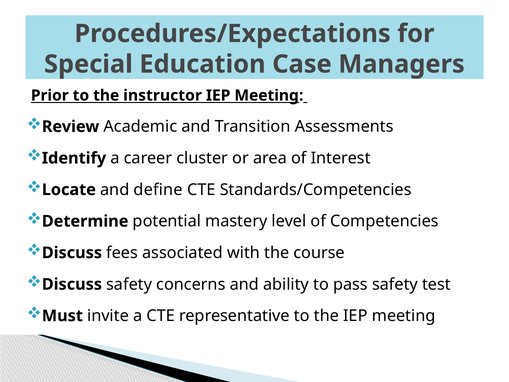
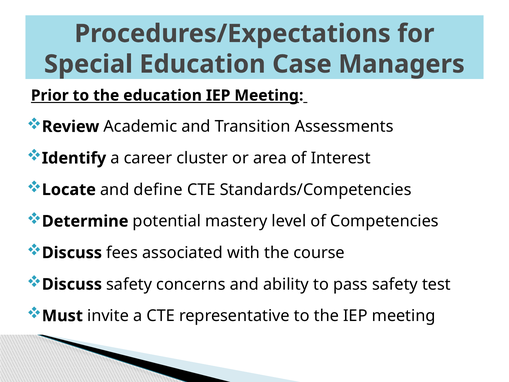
the instructor: instructor -> education (163, 95)
